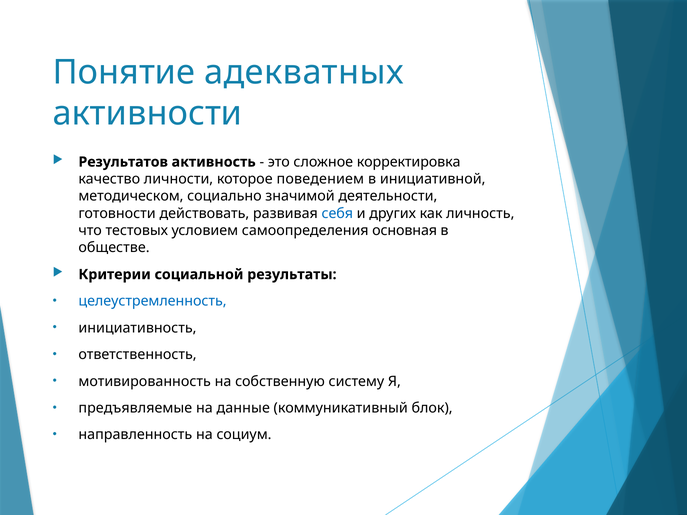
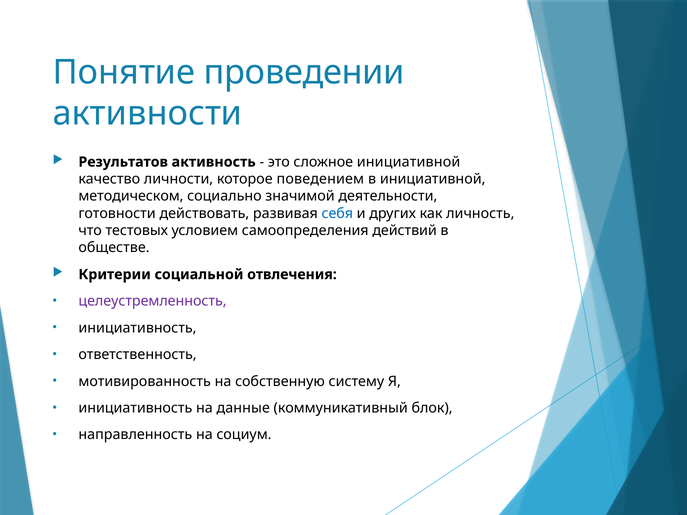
адекватных: адекватных -> проведении (304, 72)
сложное корректировка: корректировка -> инициативной (409, 162)
основная: основная -> действий (405, 231)
результаты: результаты -> отвлечения (292, 275)
целеустремленность colour: blue -> purple (153, 301)
предъявляемые: предъявляемые -> инициативность (135, 408)
